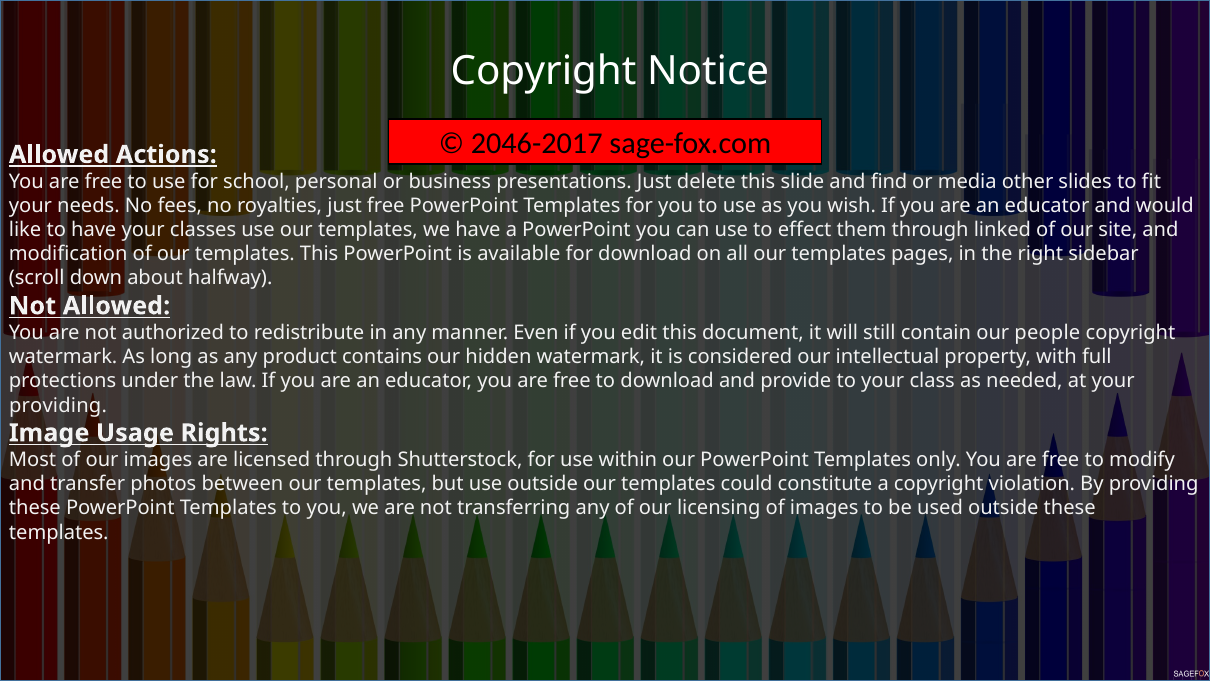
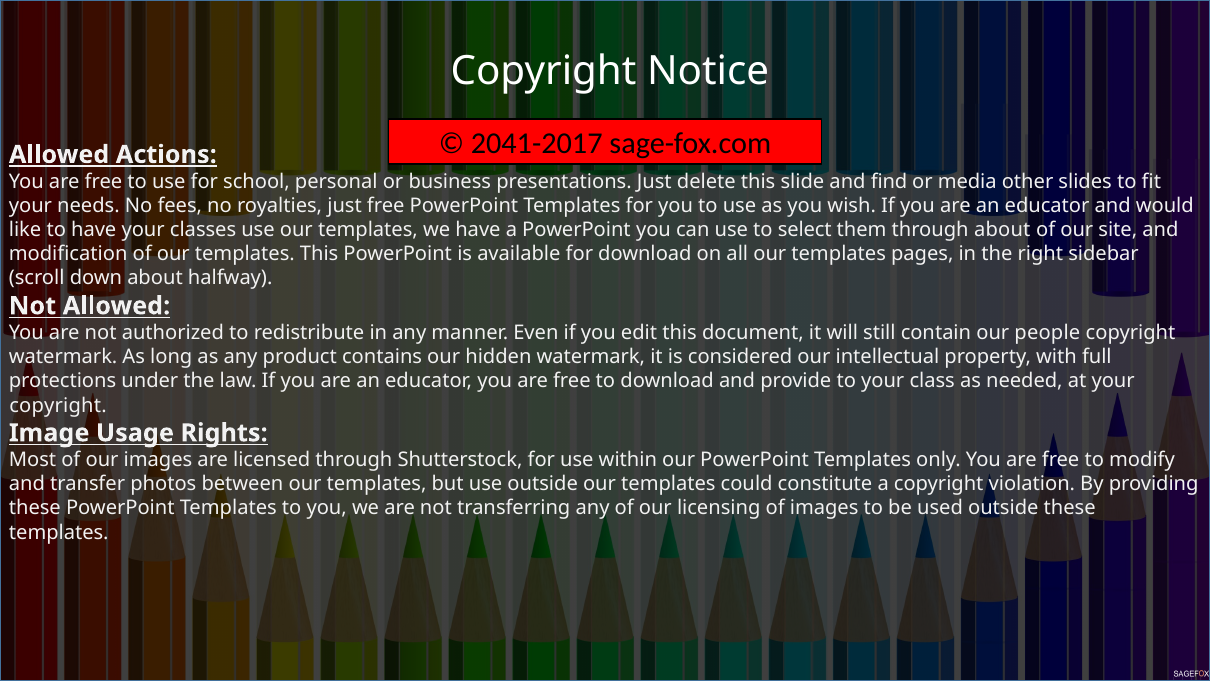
2046-2017: 2046-2017 -> 2041-2017 (537, 144)
effect: effect -> select (805, 230)
through linked: linked -> about (1002, 230)
providing: providing -> copyright (58, 405)
